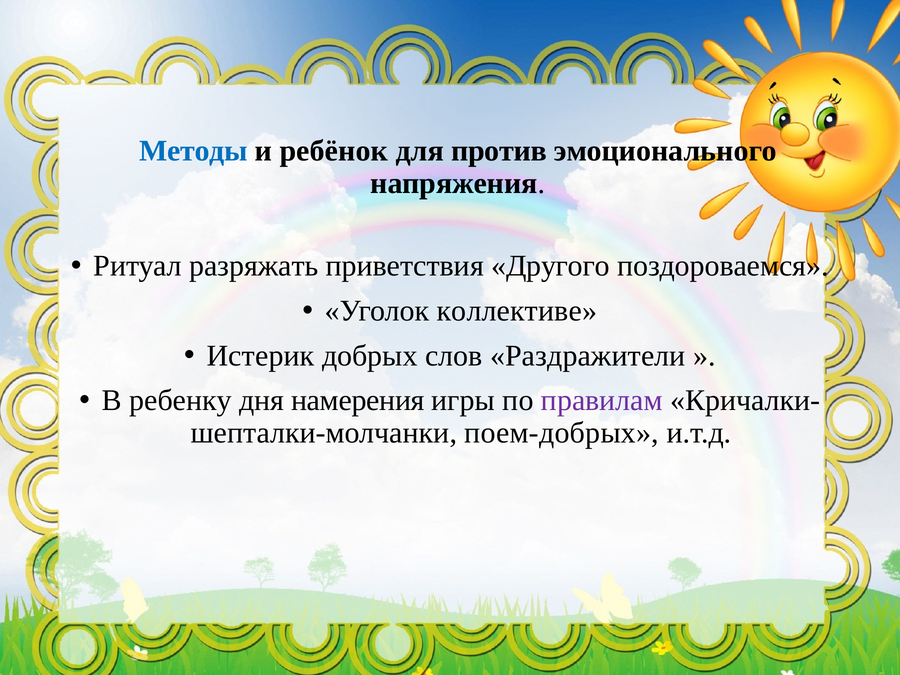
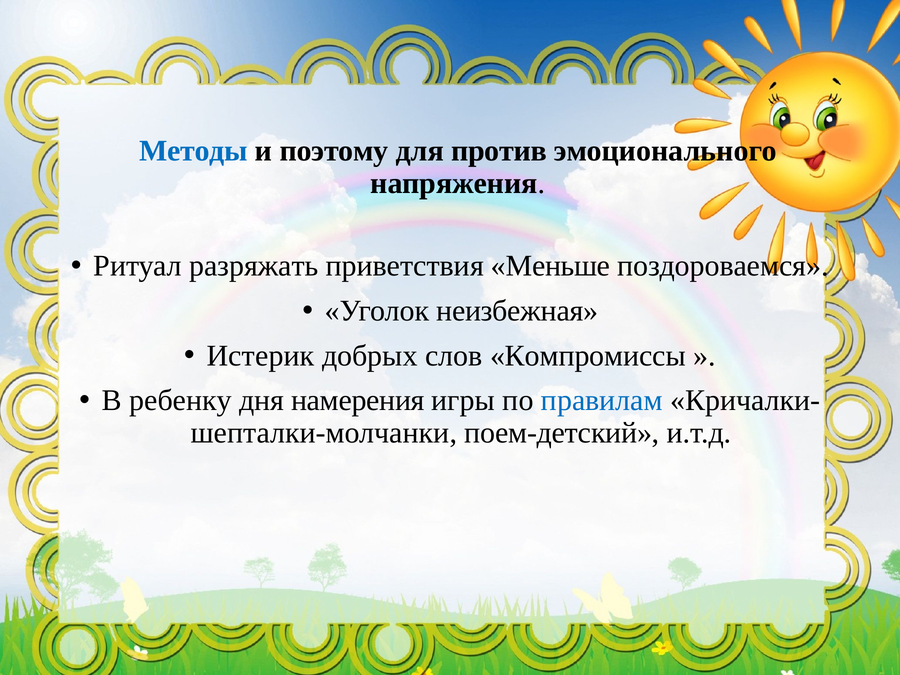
ребёнок: ребёнок -> поэтому (334, 151)
Другого: Другого -> Меньше (551, 266)
коллективе: коллективе -> неизбежная (517, 311)
Раздражители: Раздражители -> Компромиссы (588, 356)
правилам colour: purple -> blue (602, 401)
поем-добрых: поем-добрых -> поем-детский (562, 433)
